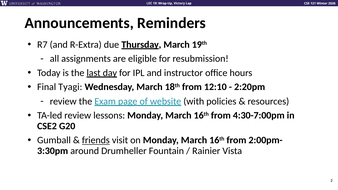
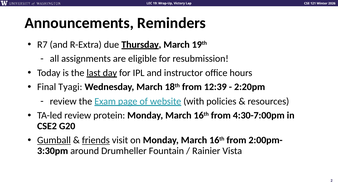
12:10: 12:10 -> 12:39 (215, 87)
lessons: lessons -> protein (109, 116)
Gumball underline: none -> present (54, 140)
